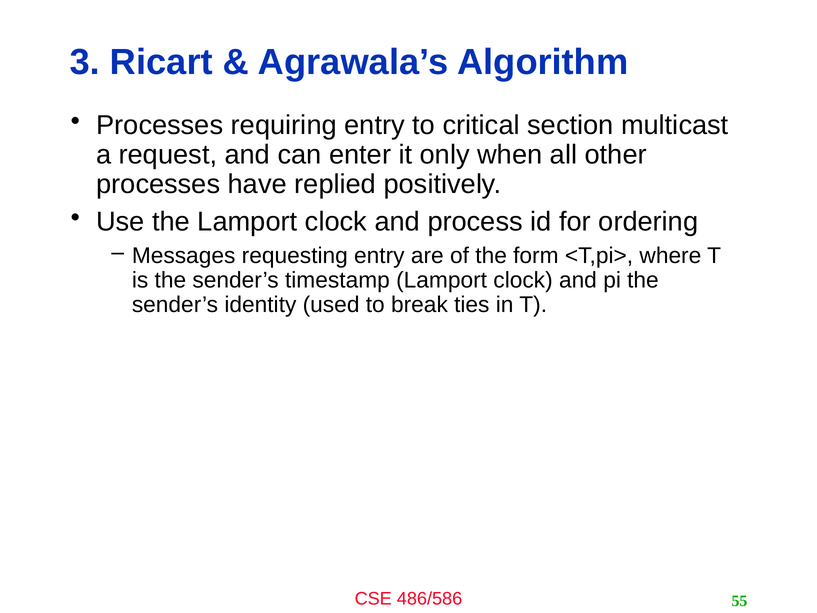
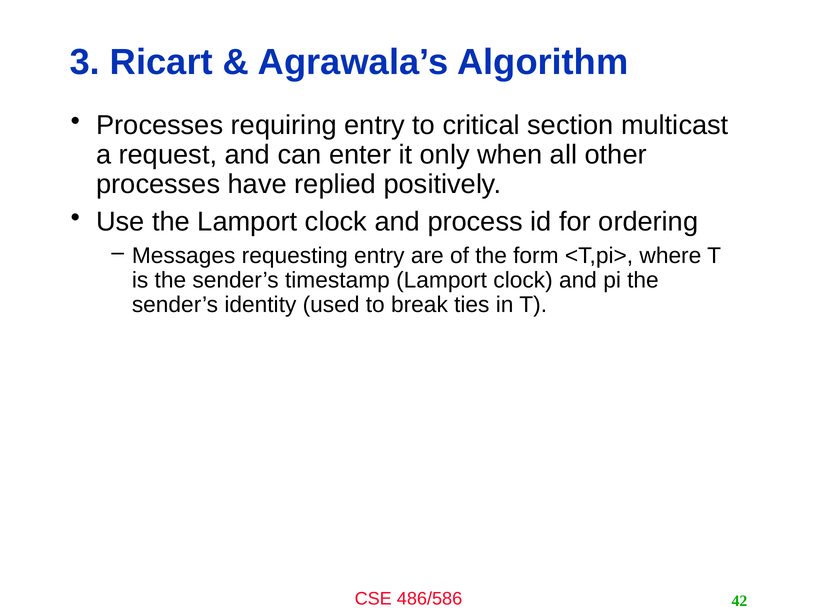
55: 55 -> 42 (740, 601)
